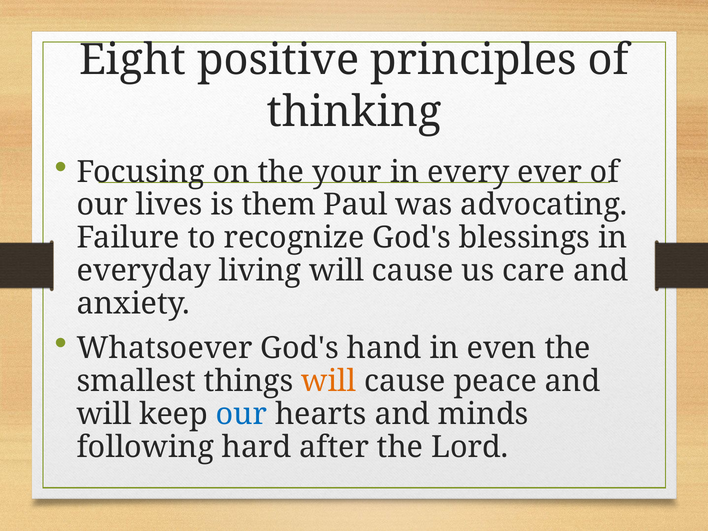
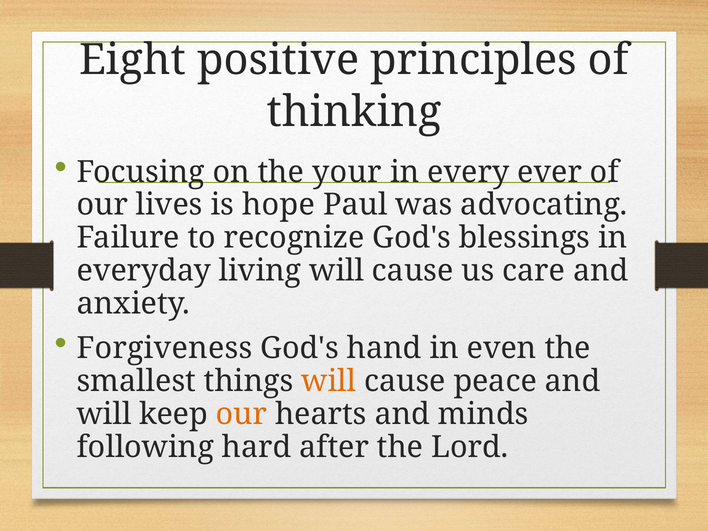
them: them -> hope (279, 205)
Whatsoever: Whatsoever -> Forgiveness (165, 348)
our colour: blue -> orange (242, 414)
